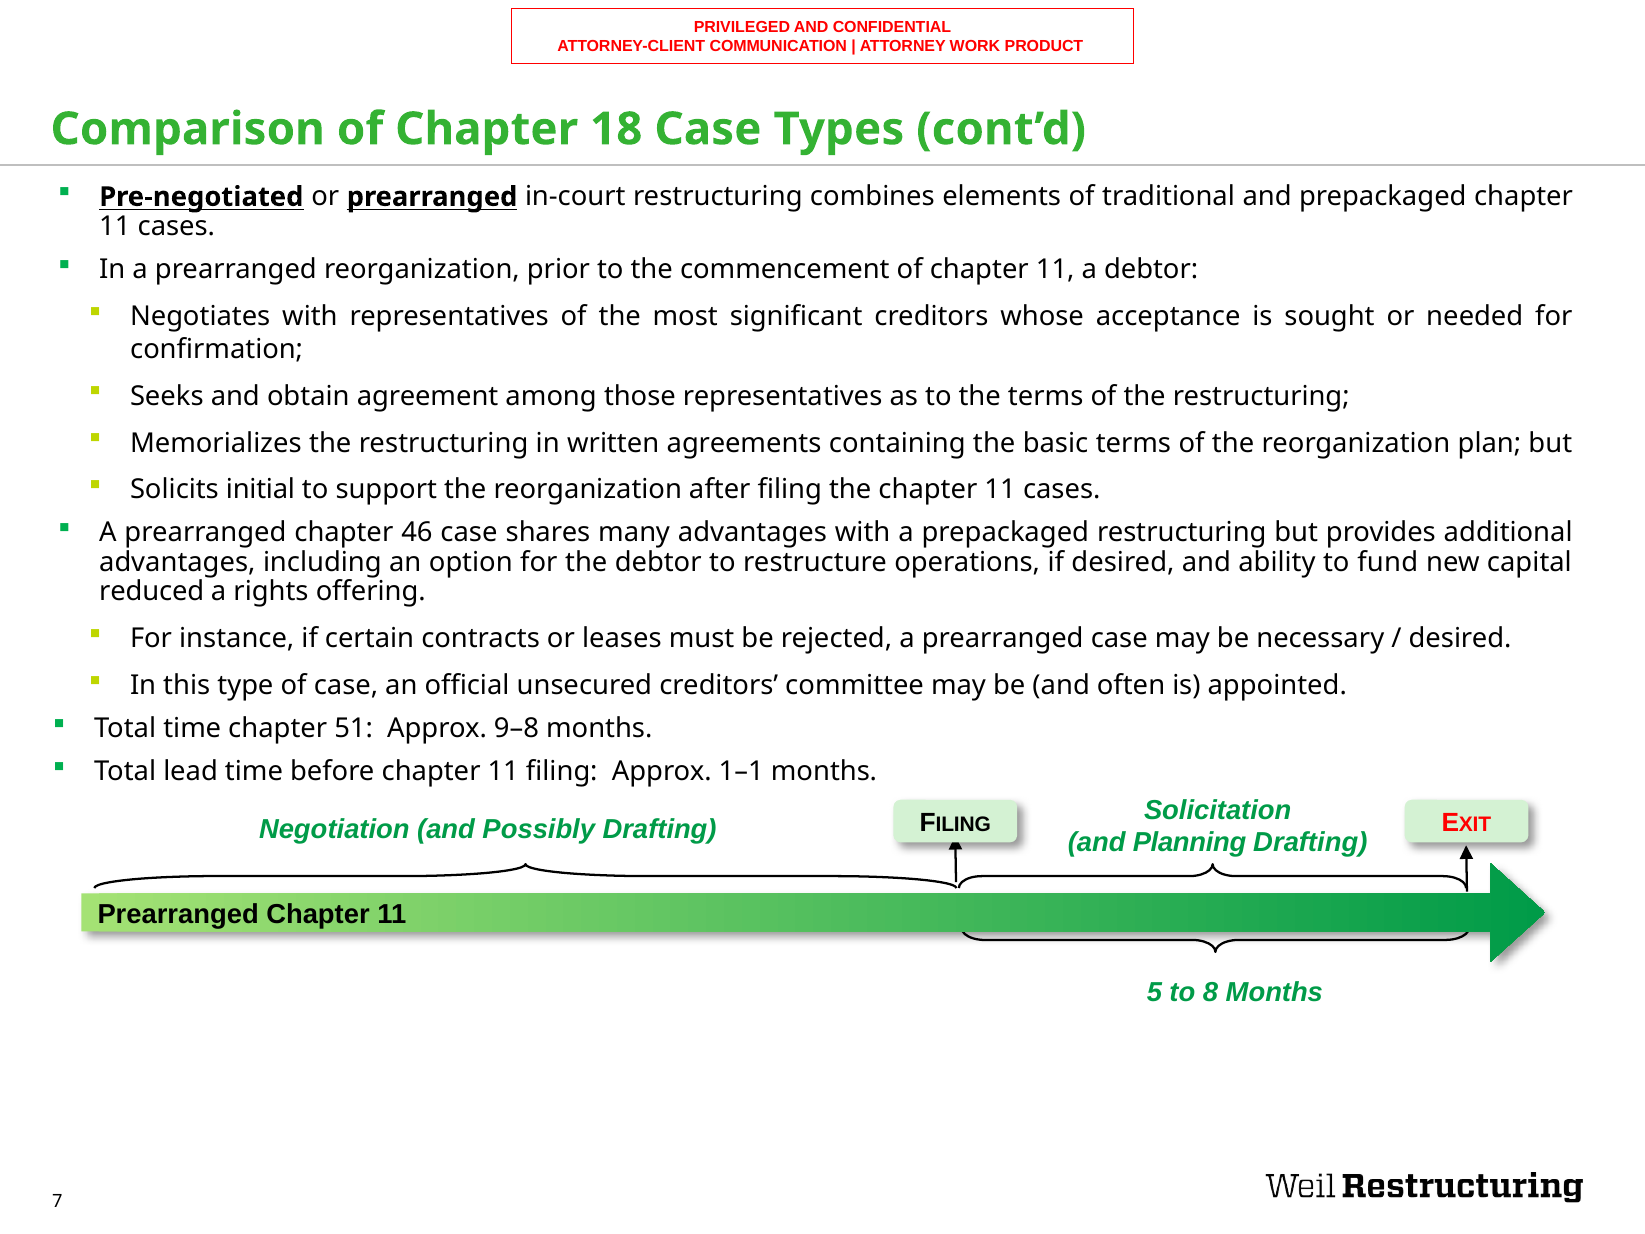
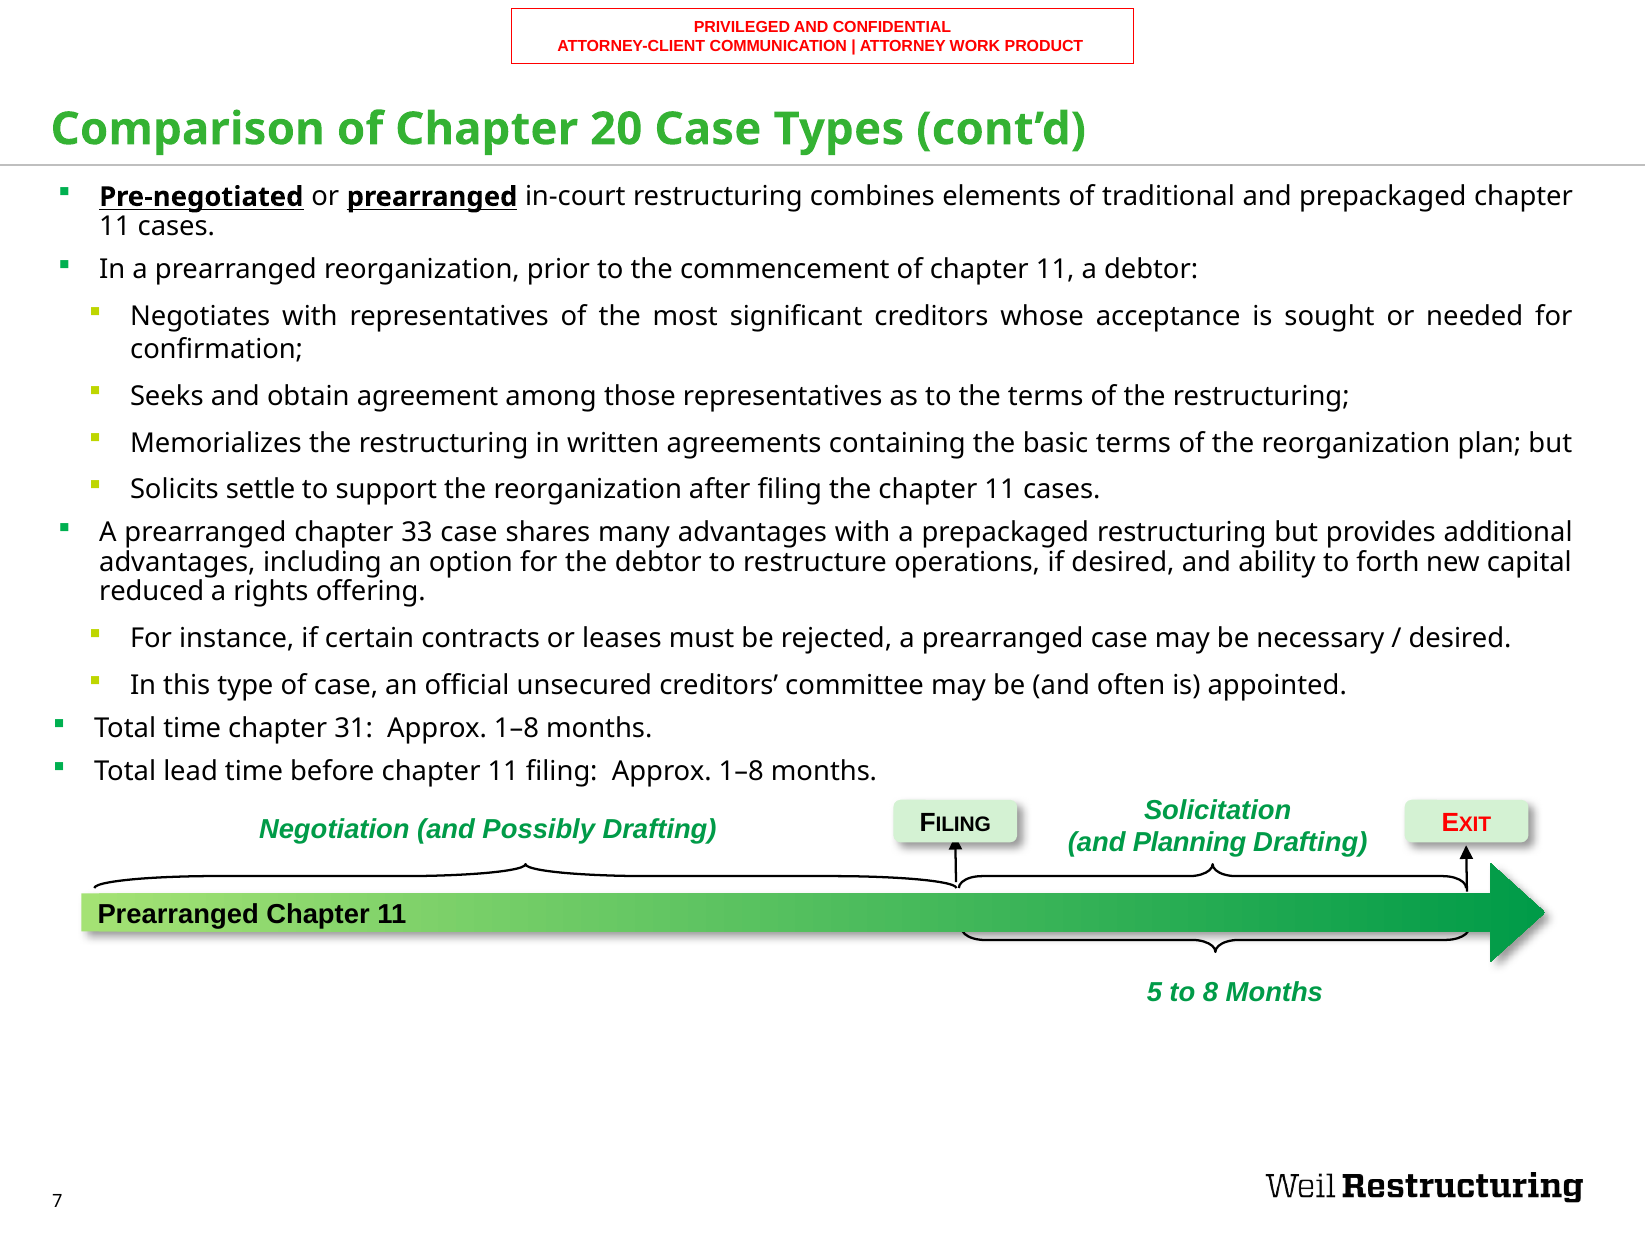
18: 18 -> 20 (616, 129)
initial: initial -> settle (261, 490)
46: 46 -> 33 (417, 532)
fund: fund -> forth (1388, 562)
51: 51 -> 31 (354, 728)
9–8: 9–8 -> 1–8 (516, 728)
filing Approx 1–1: 1–1 -> 1–8 (741, 772)
